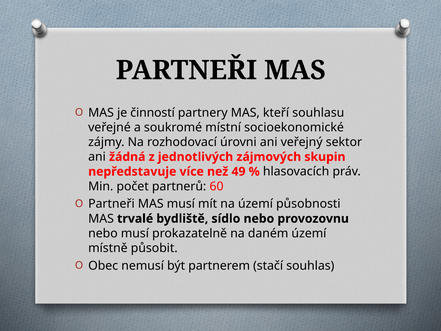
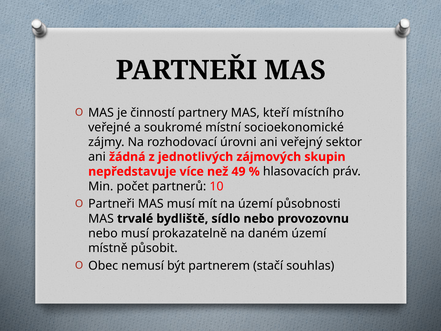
souhlasu: souhlasu -> místního (318, 113)
60: 60 -> 10 (217, 186)
